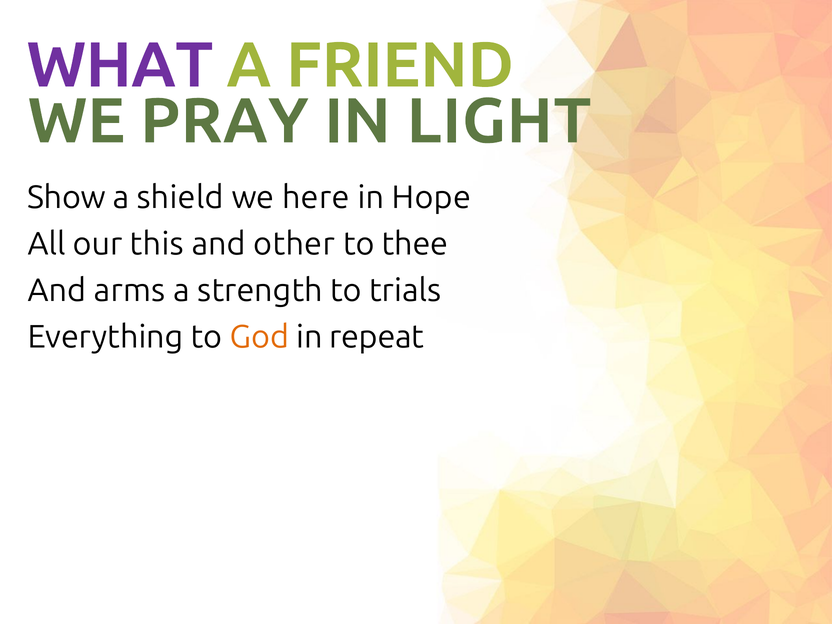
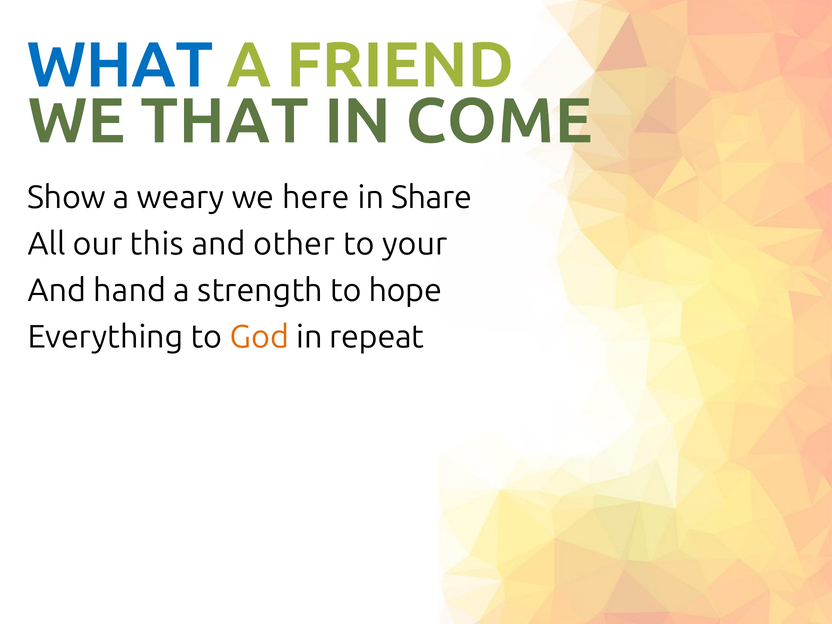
WHAT colour: purple -> blue (120, 65)
PRAY: PRAY -> THAT (224, 121)
LIGHT: LIGHT -> COME (499, 121)
shield: shield -> weary (180, 198)
Hope: Hope -> Share (432, 198)
thee: thee -> your (415, 244)
arms: arms -> hand (130, 291)
trials: trials -> hope (405, 291)
